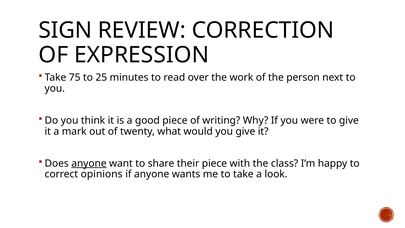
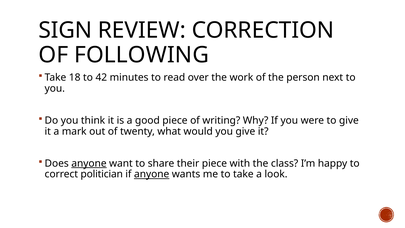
EXPRESSION: EXPRESSION -> FOLLOWING (142, 55)
75: 75 -> 18 (75, 77)
25: 25 -> 42 (101, 77)
opinions: opinions -> politician (102, 174)
anyone underline: none -> present (152, 174)
